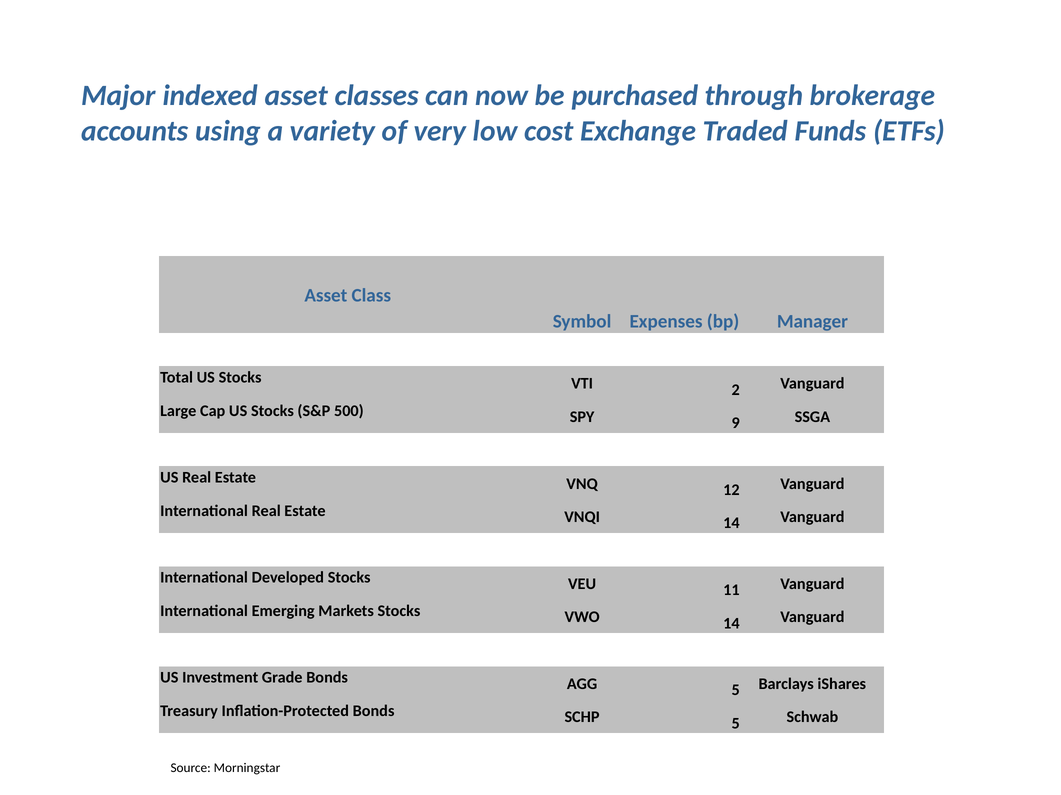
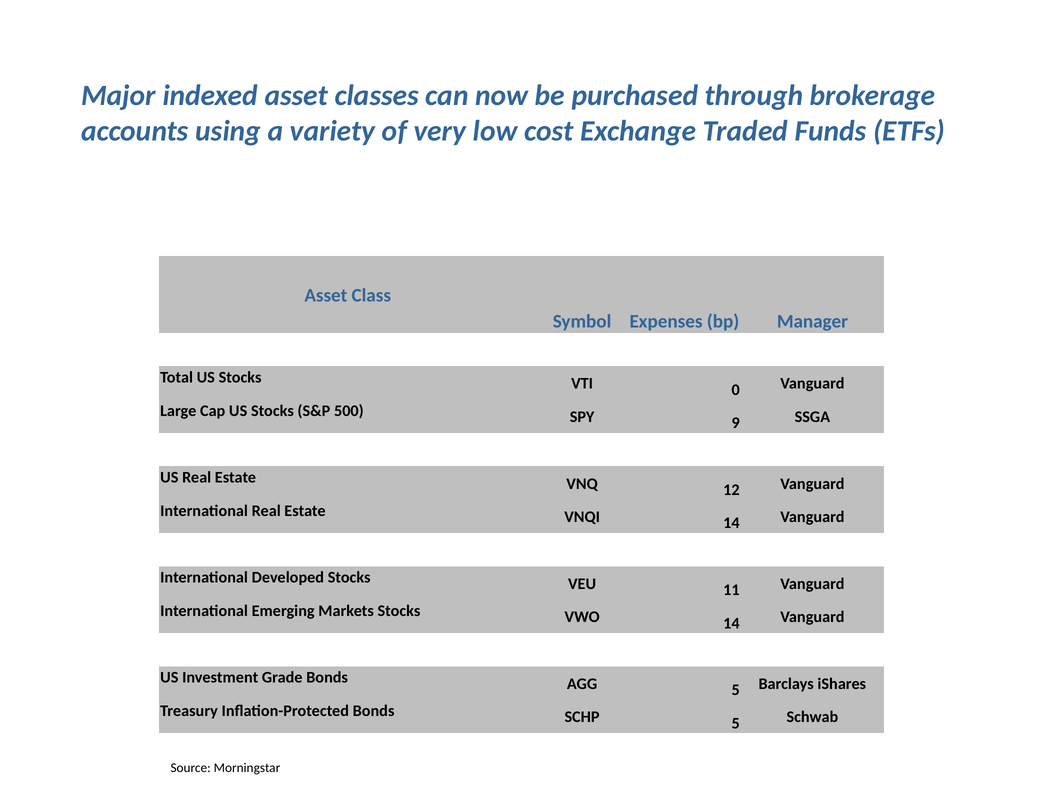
2: 2 -> 0 (736, 390)
